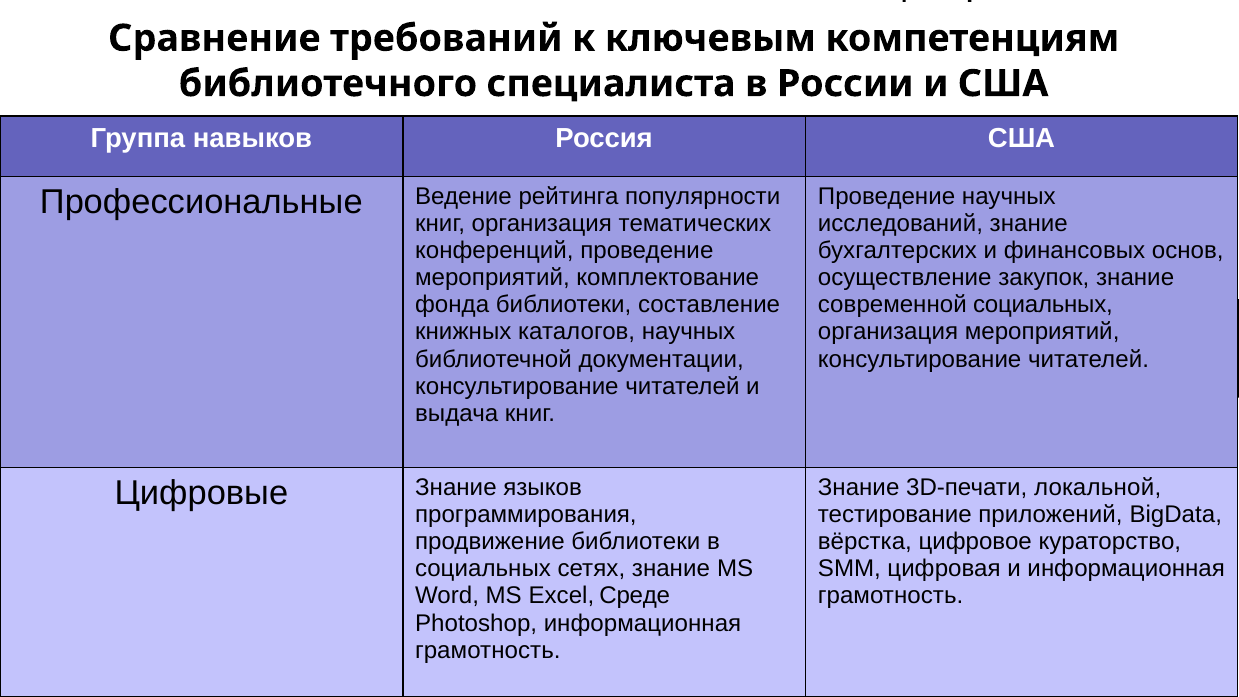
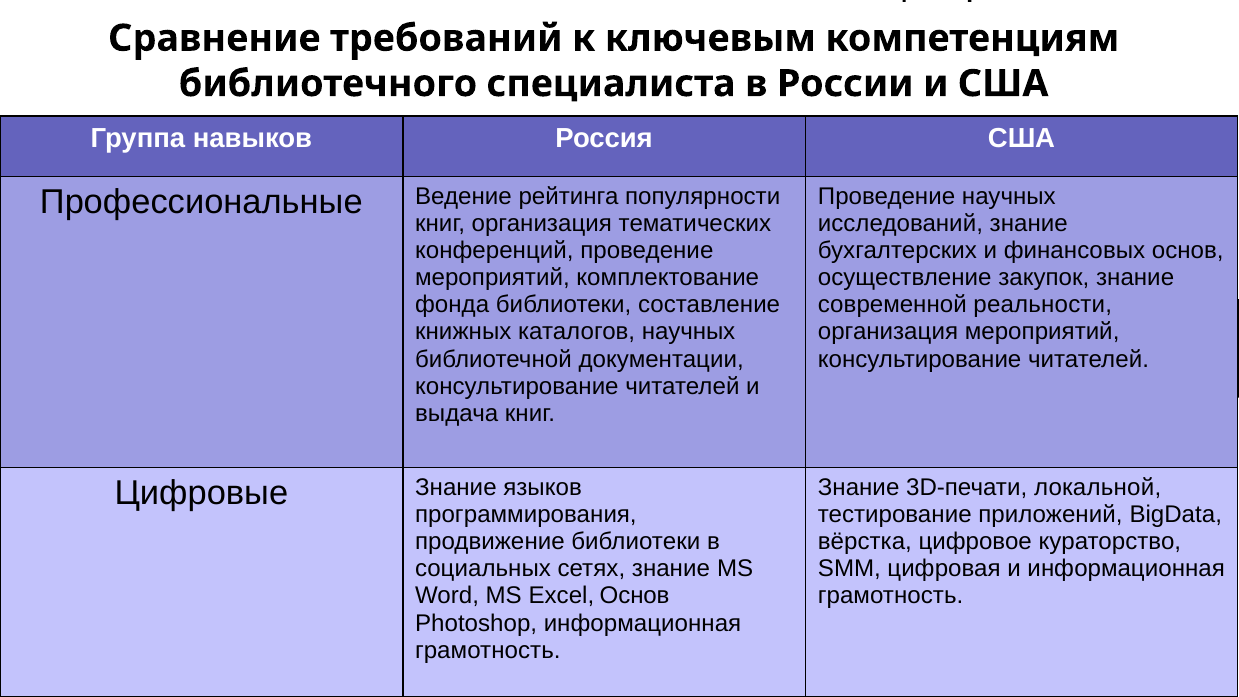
современной социальных: социальных -> реальности (1043, 305)
Excel Среде: Среде -> Основ (635, 596)
